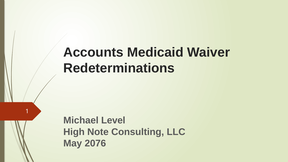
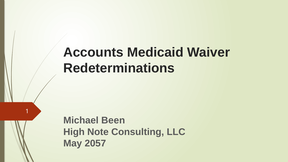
Level: Level -> Been (113, 120)
2076: 2076 -> 2057 (95, 143)
